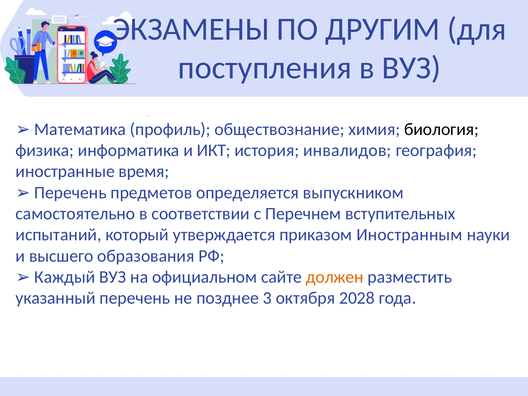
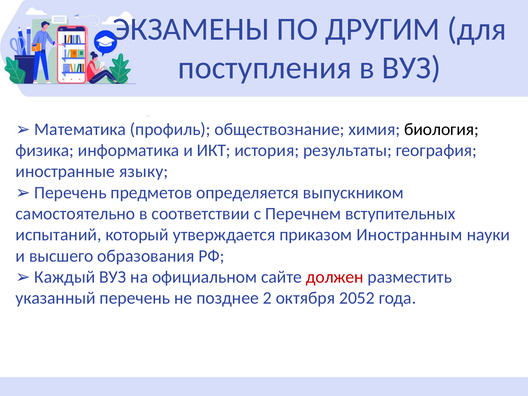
инвалидов: инвалидов -> результаты (347, 150)
время: время -> языку (144, 171)
должен colour: orange -> red (335, 277)
3: 3 -> 2 (267, 298)
2028: 2028 -> 2052 (357, 298)
